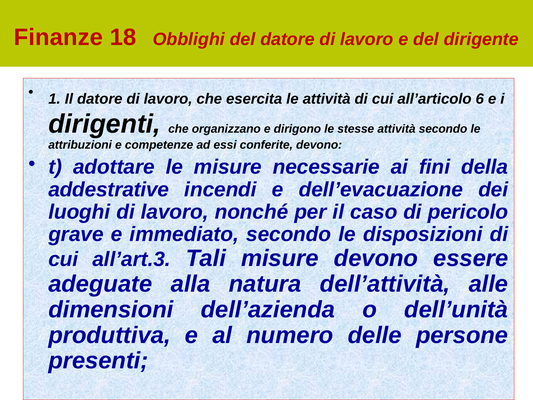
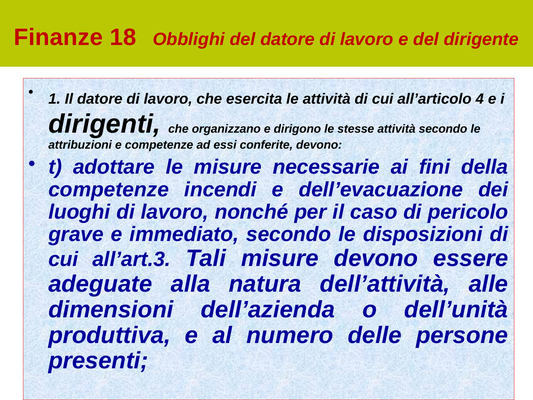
6: 6 -> 4 (480, 99)
addestrative: addestrative -> competenze (109, 189)
